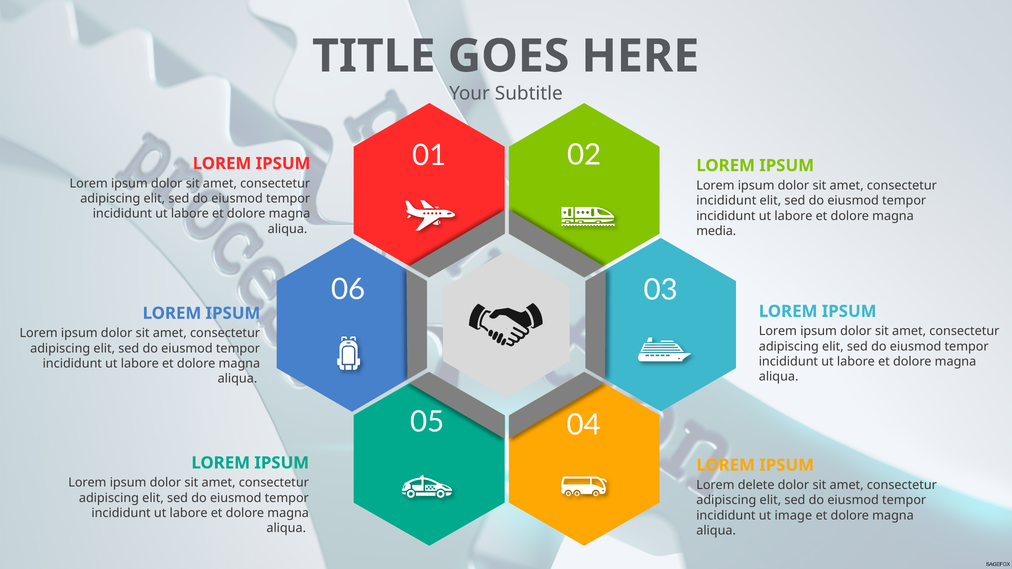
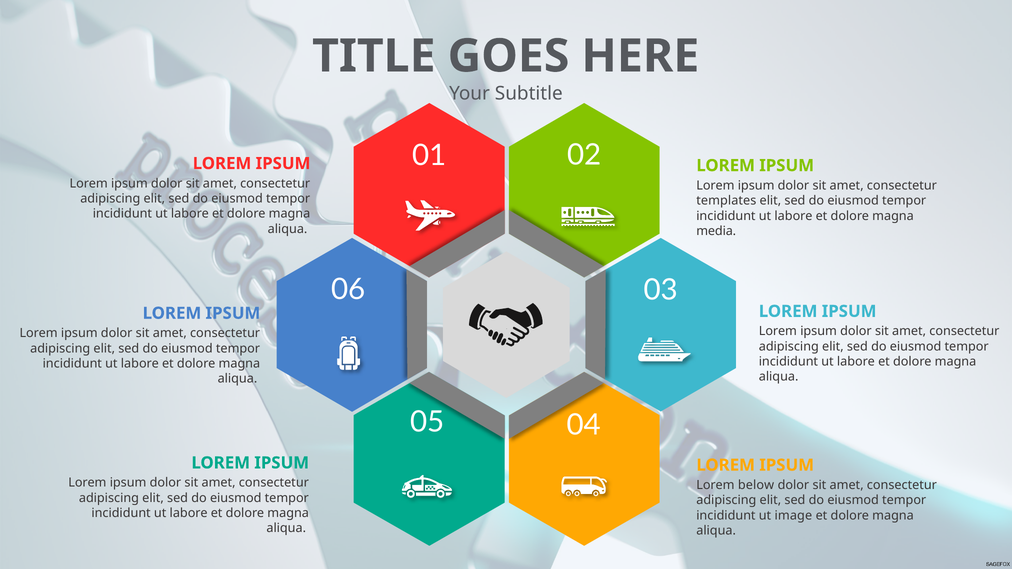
incididunt: incididunt -> templates (726, 201)
delete: delete -> below (756, 485)
